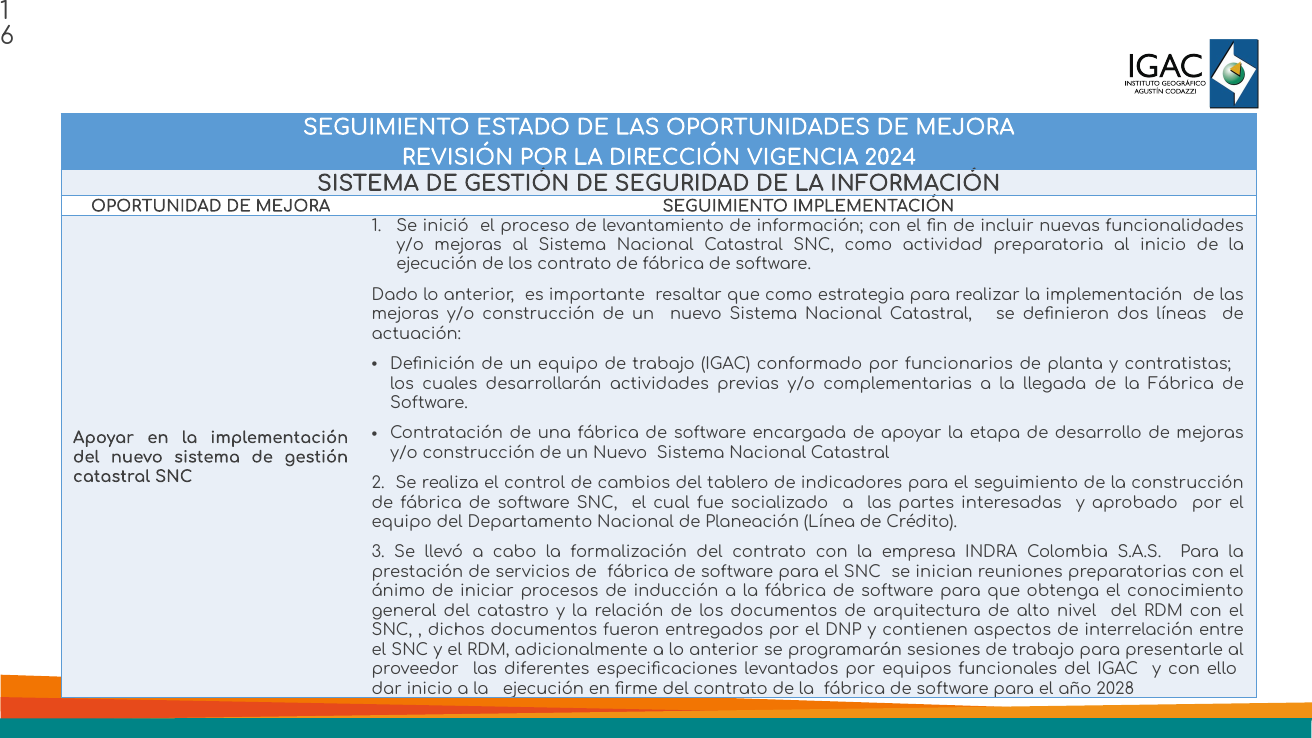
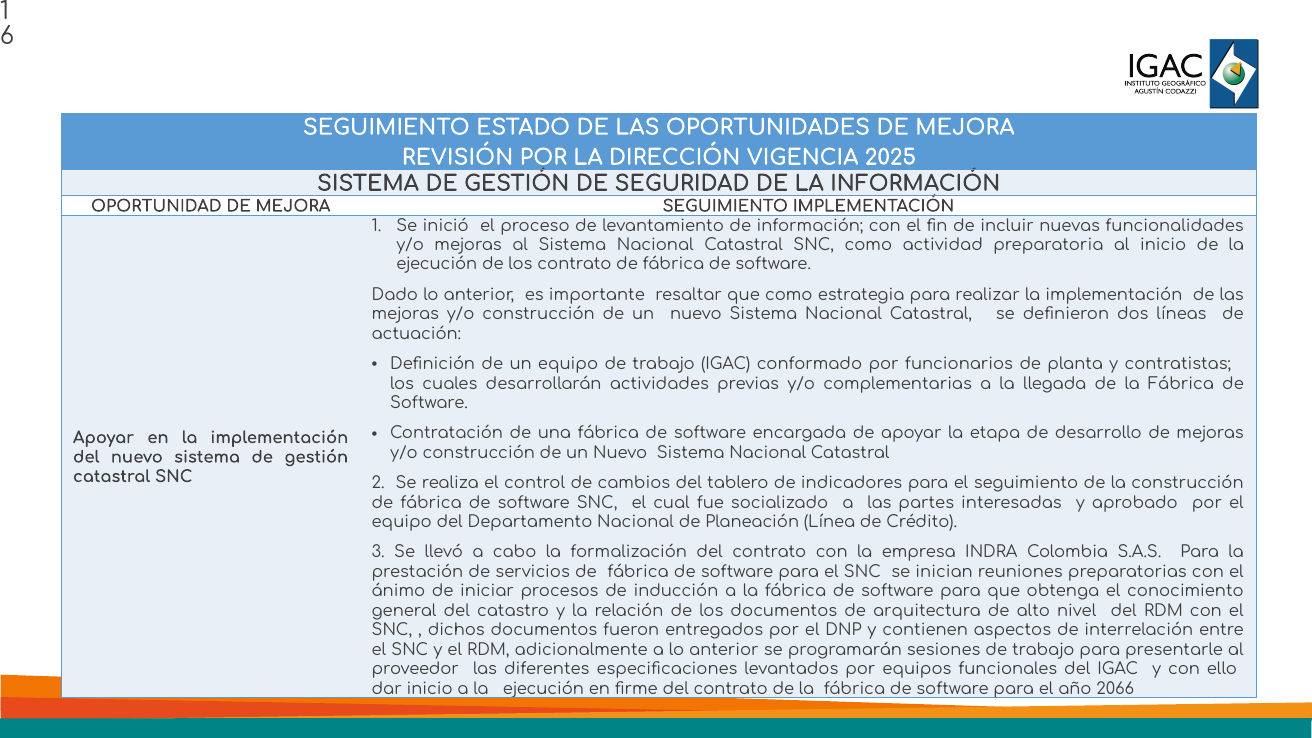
2024: 2024 -> 2025 (890, 158)
2028: 2028 -> 2066 (1115, 689)
